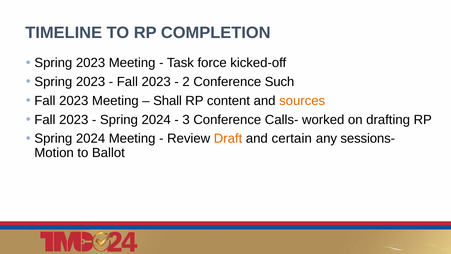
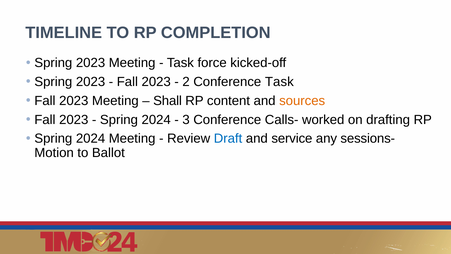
Conference Such: Such -> Task (279, 82)
Draft colour: orange -> blue (228, 138)
certain: certain -> service (292, 138)
